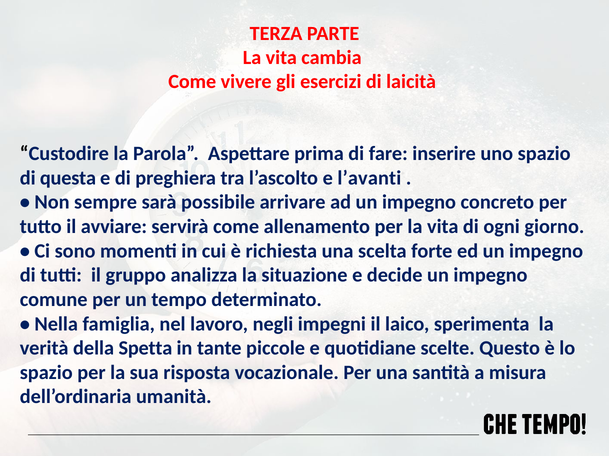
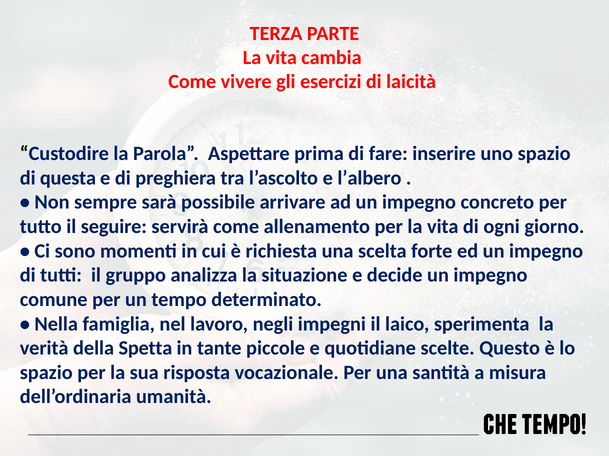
l’avanti: l’avanti -> l’albero (369, 178)
avviare: avviare -> seguire (114, 227)
